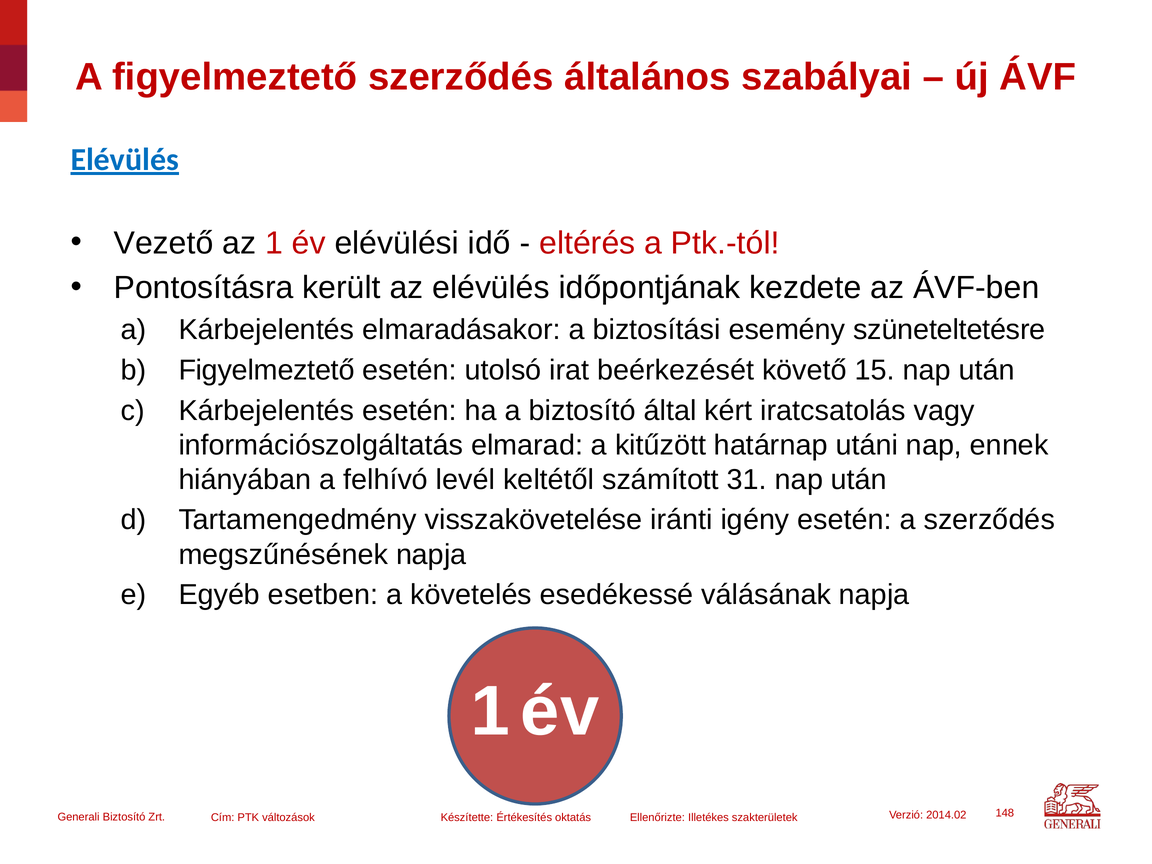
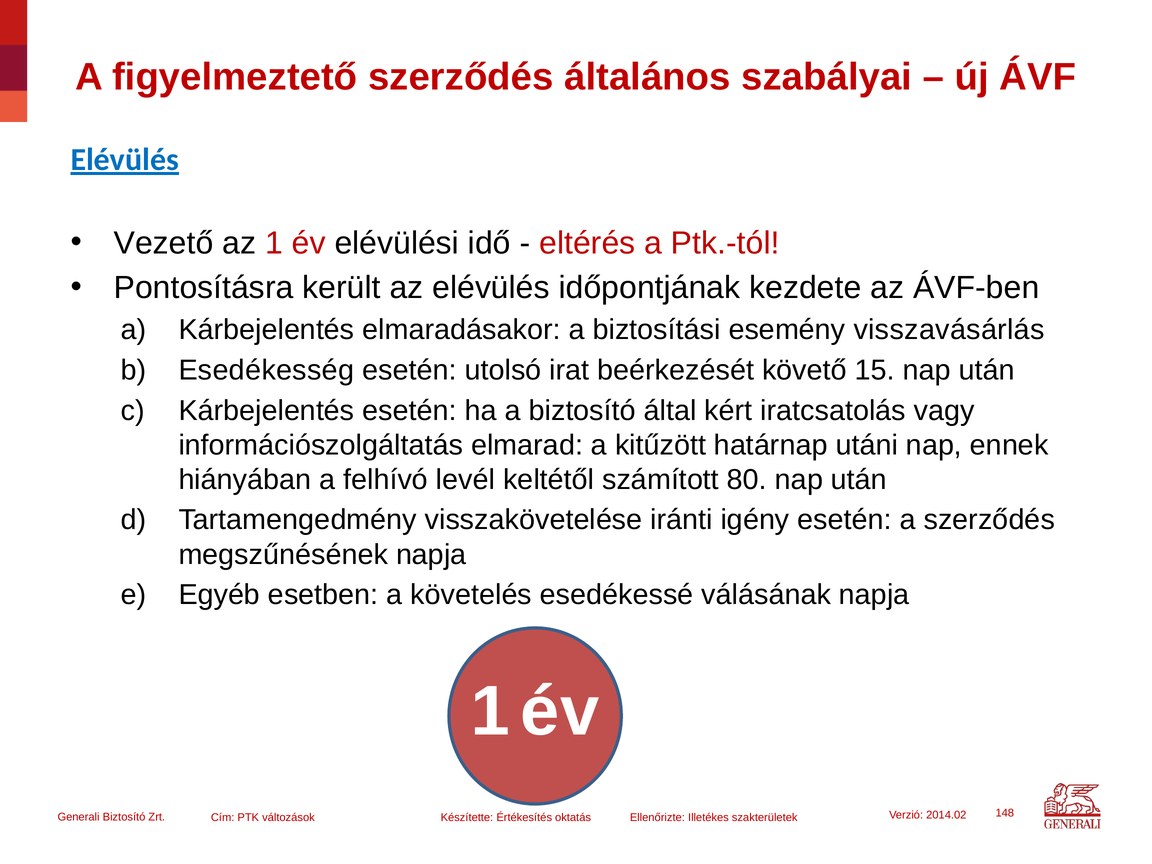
szüneteltetésre: szüneteltetésre -> visszavásárlás (949, 330)
Figyelmeztető: Figyelmeztető -> Esedékesség (266, 370)
31: 31 -> 80 (747, 480)
